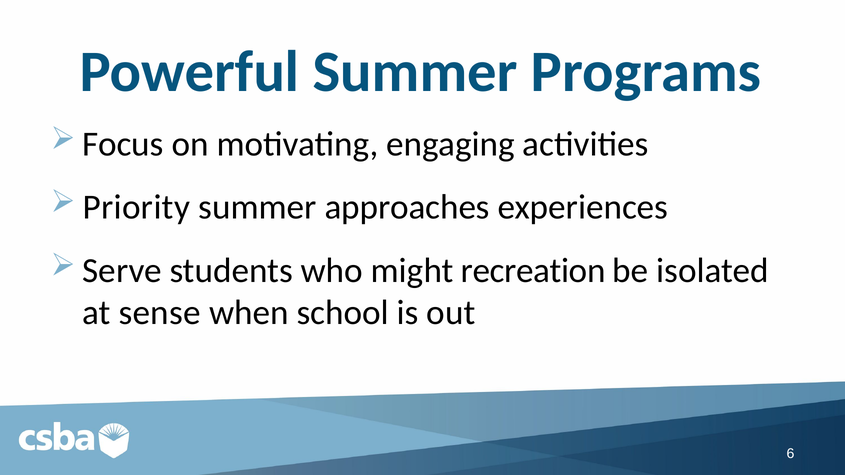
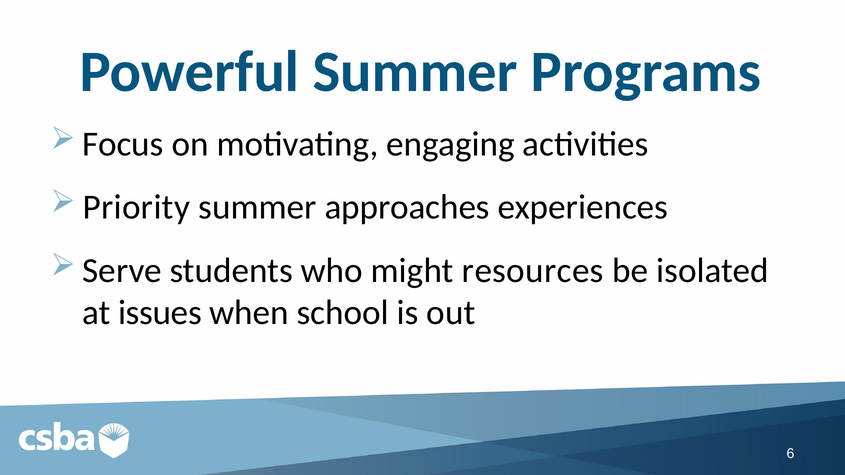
recreation: recreation -> resources (533, 271)
sense: sense -> issues (160, 313)
